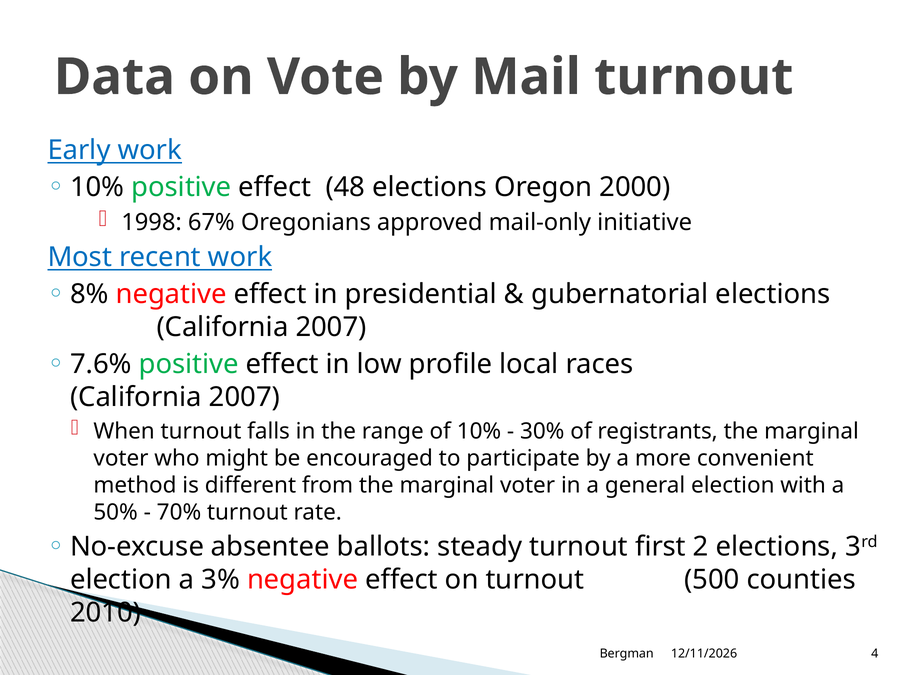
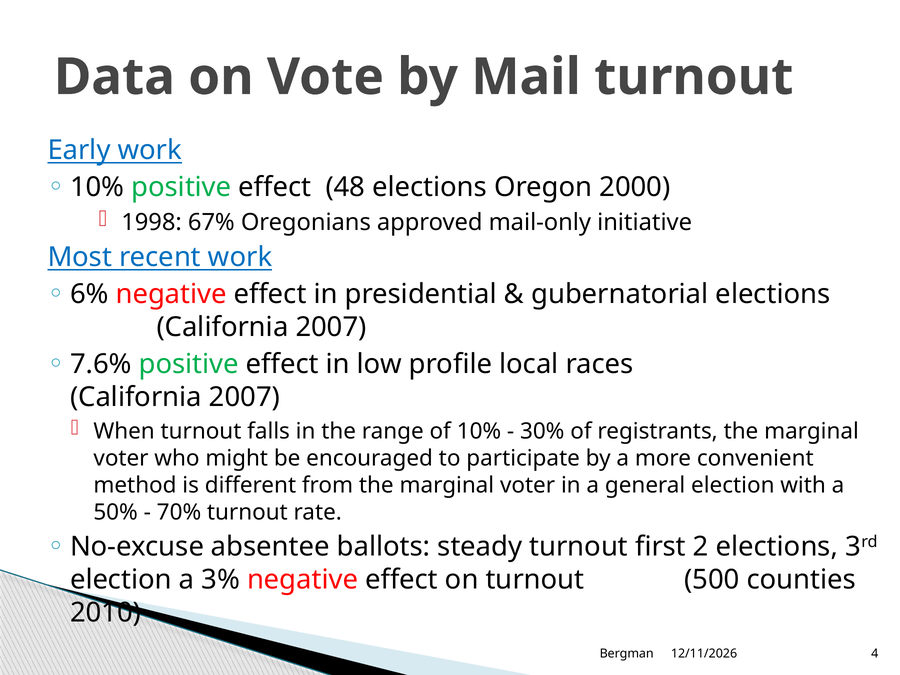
8%: 8% -> 6% (89, 294)
